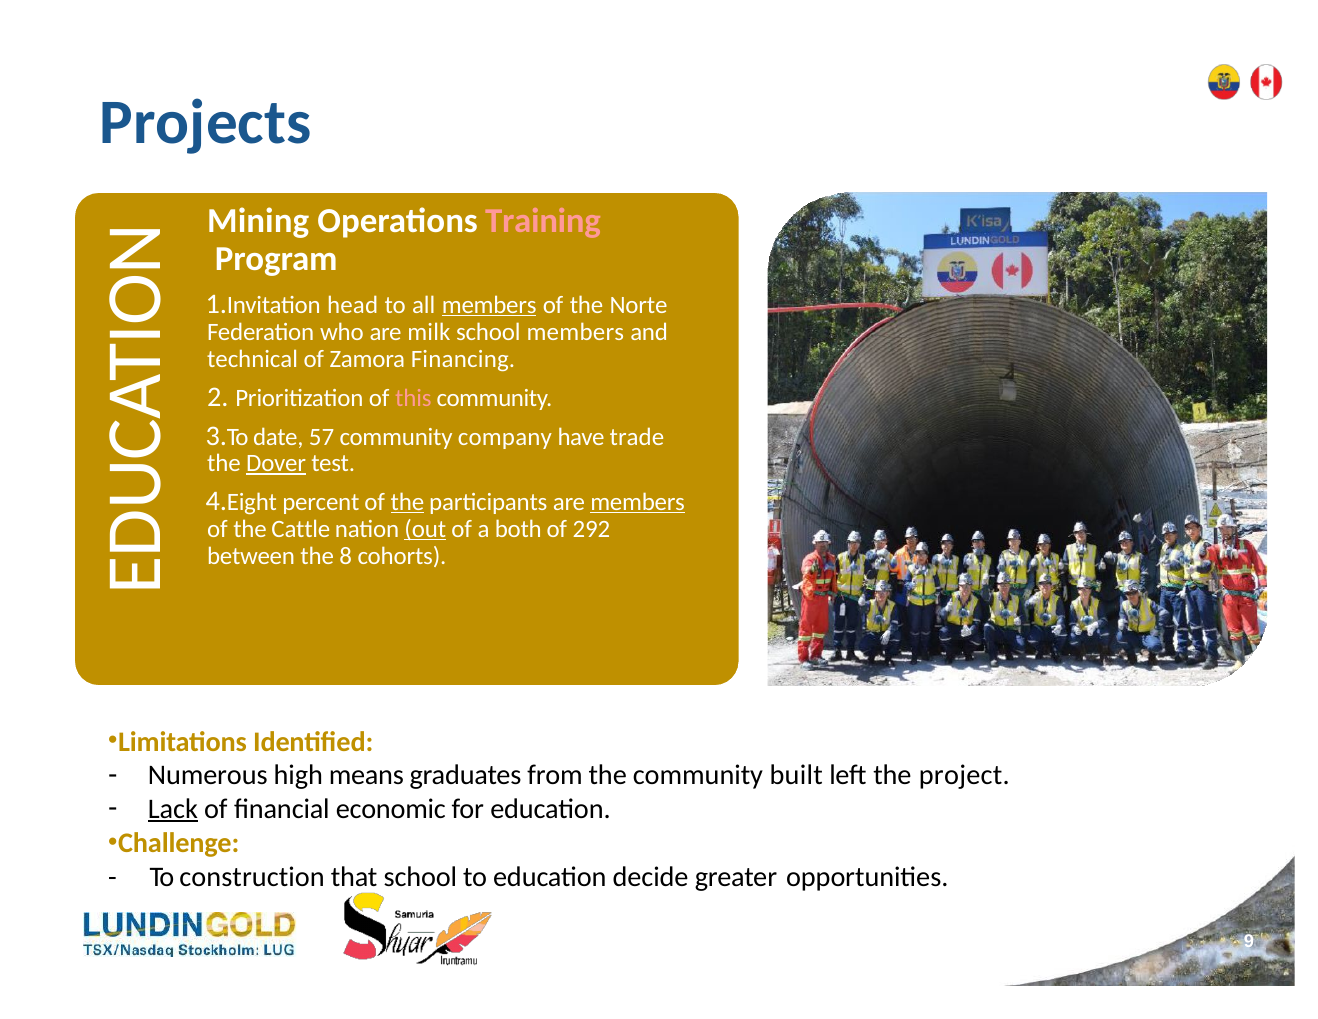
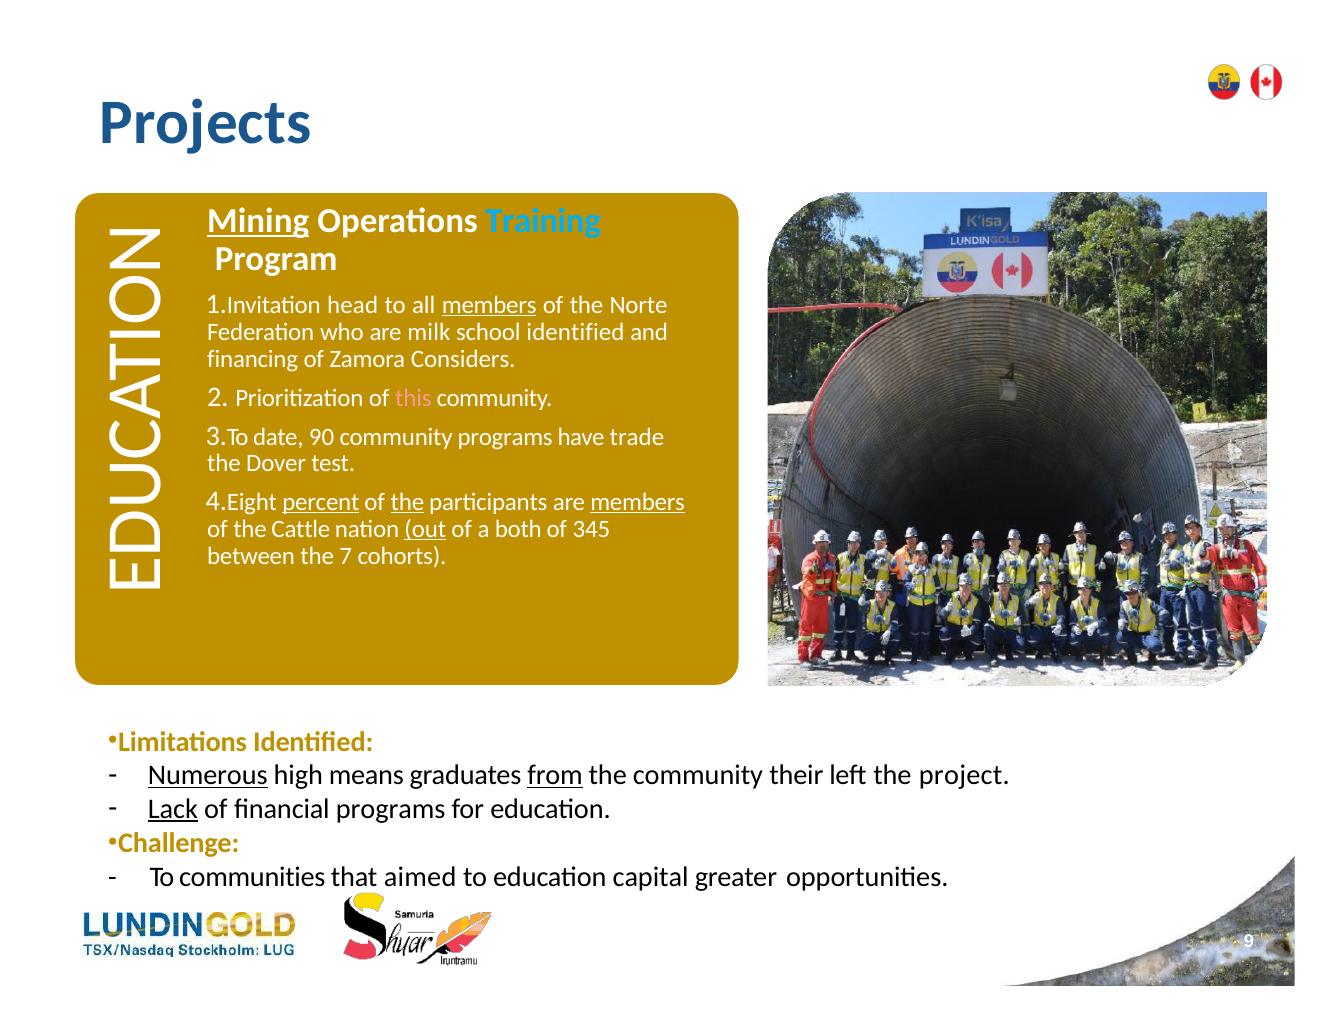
Mining underline: none -> present (258, 221)
Training colour: pink -> light blue (543, 221)
school members: members -> identified (575, 332)
technical: technical -> financing (253, 359)
Financing: Financing -> Considers (463, 359)
57: 57 -> 90 (322, 437)
community company: company -> programs (505, 437)
Dover underline: present -> none (276, 463)
percent underline: none -> present (321, 502)
292: 292 -> 345 (591, 528)
8: 8 -> 7 (346, 555)
Numerous underline: none -> present (208, 775)
from underline: none -> present (555, 775)
built: built -> their (796, 775)
financial economic: economic -> programs (391, 808)
construction: construction -> communities (252, 876)
that school: school -> aimed (420, 876)
decide: decide -> capital (651, 876)
